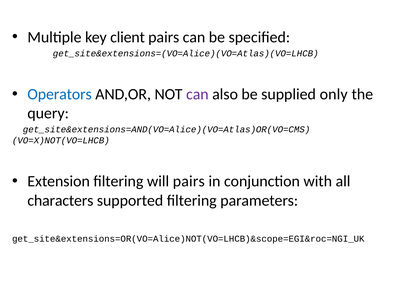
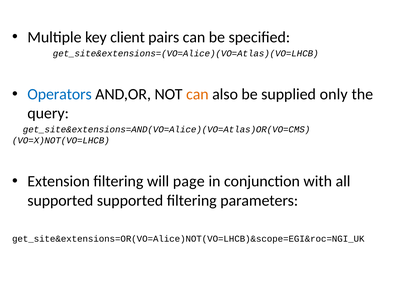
can colour: purple -> orange (197, 94)
will pairs: pairs -> page (189, 181)
characters: characters -> supported (60, 200)
